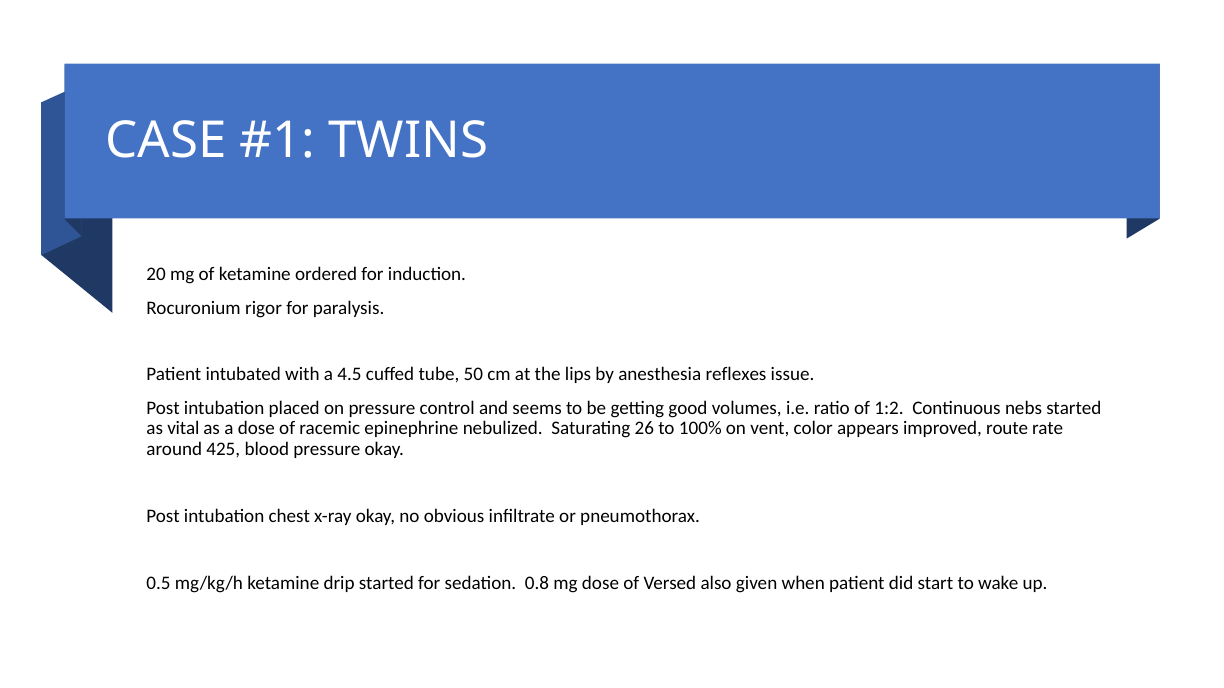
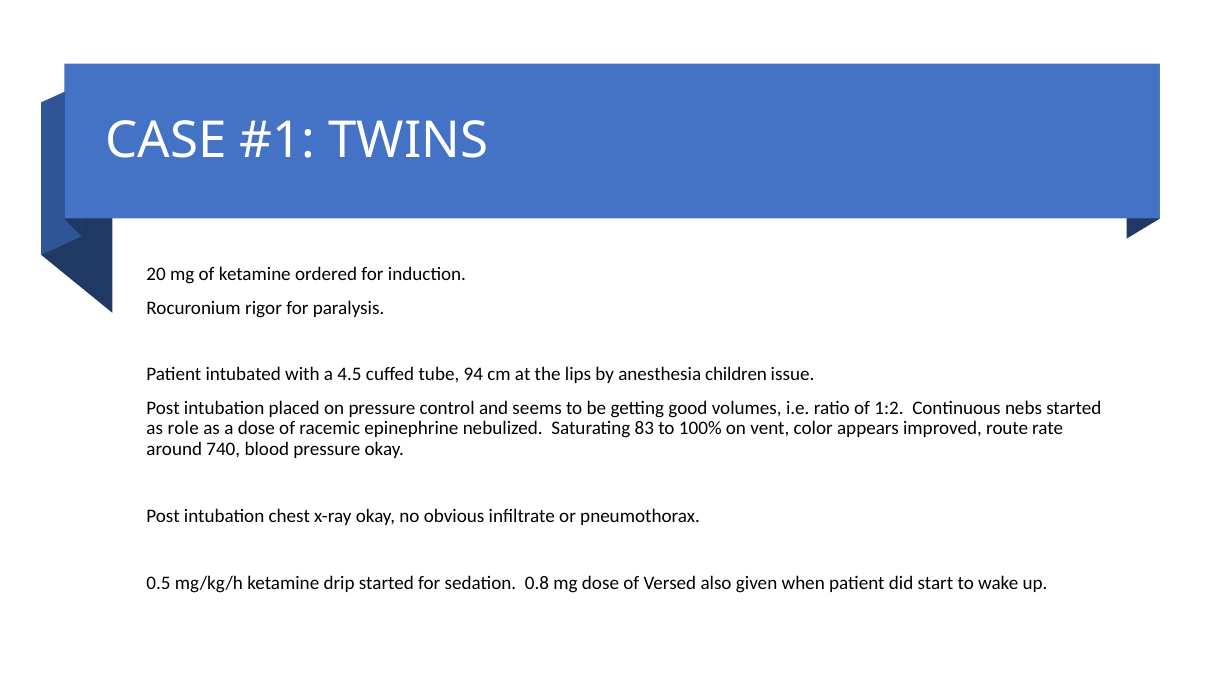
50: 50 -> 94 (473, 375)
reflexes: reflexes -> children (736, 375)
vital: vital -> role (183, 429)
26: 26 -> 83 (644, 429)
425: 425 -> 740 (223, 450)
